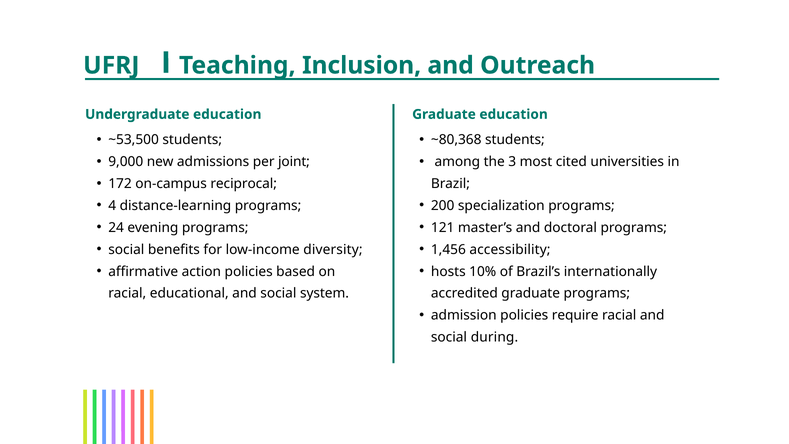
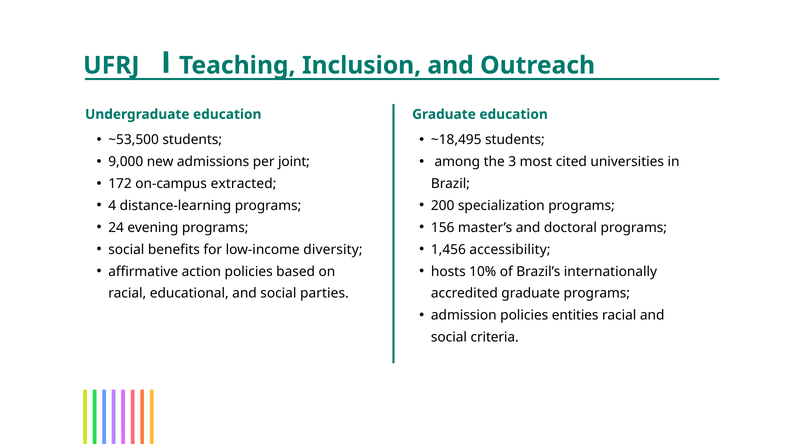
~80,368: ~80,368 -> ~18,495 (456, 140)
reciprocal: reciprocal -> extracted (244, 184)
121: 121 -> 156 (443, 228)
system: system -> parties (324, 293)
require: require -> entities (575, 315)
during: during -> criteria (495, 337)
